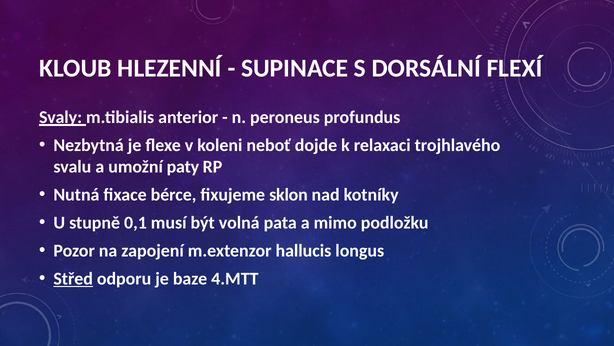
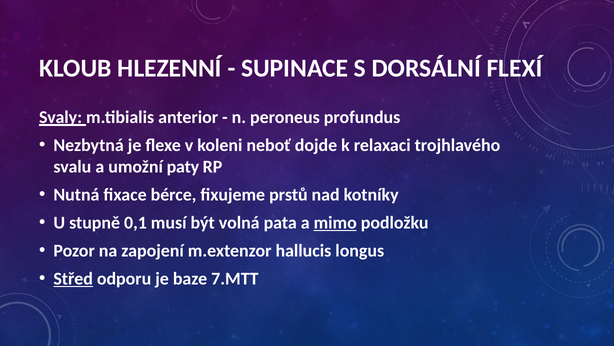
sklon: sklon -> prstů (288, 194)
mimo underline: none -> present (335, 222)
4.MTT: 4.MTT -> 7.MTT (235, 278)
